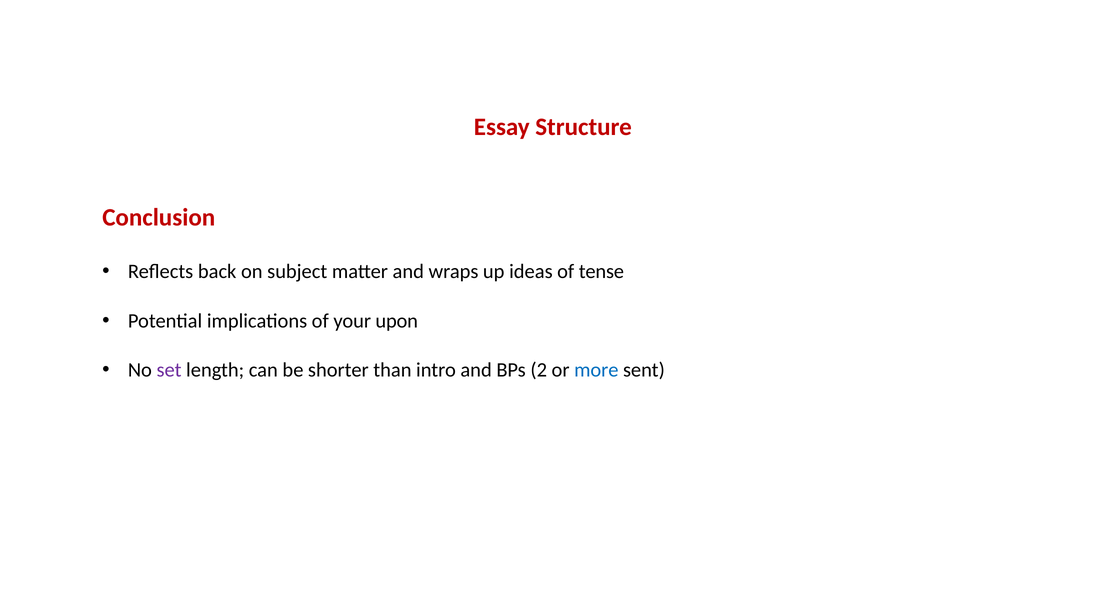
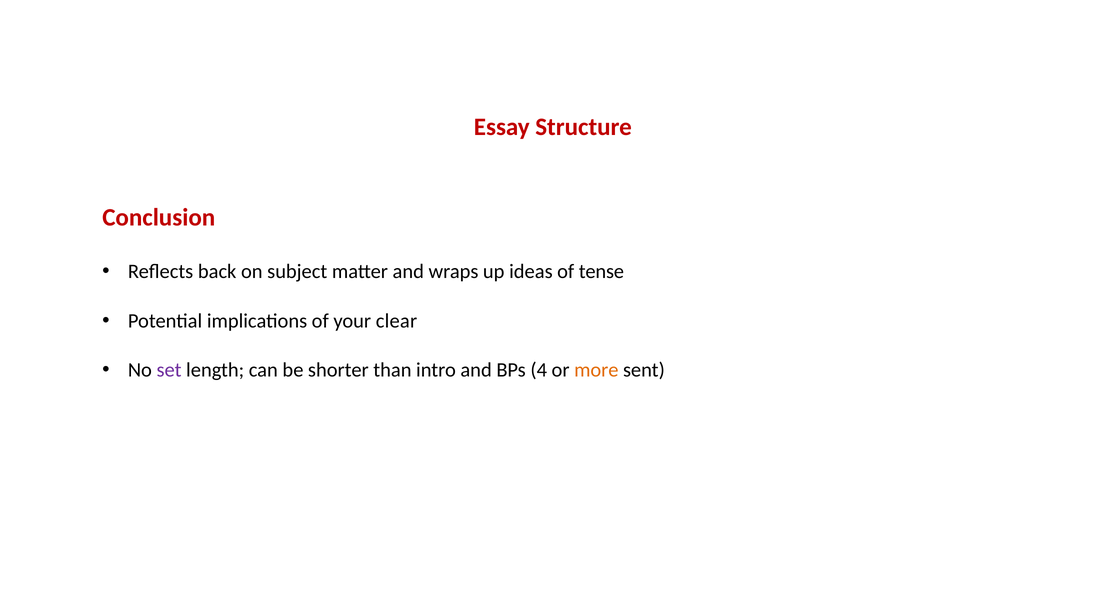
upon: upon -> clear (396, 321)
2: 2 -> 4 (539, 370)
more colour: blue -> orange (596, 370)
